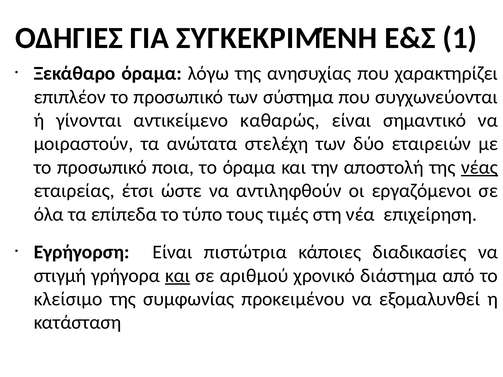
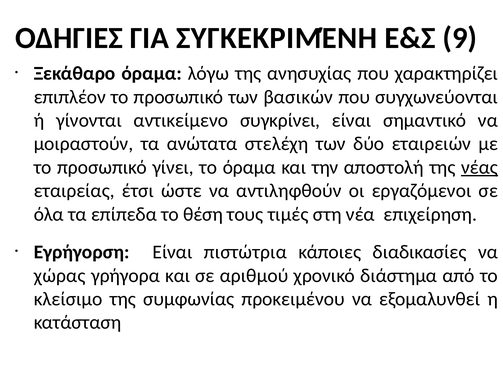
1: 1 -> 9 (460, 38)
σύστημα: σύστημα -> βασικών (298, 97)
καθαρώς: καθαρώς -> συγκρίνει (280, 120)
ποια: ποια -> γίνει (173, 167)
τύπο: τύπο -> θέση (203, 214)
στιγμή: στιγμή -> χώρας (60, 276)
και underline: present -> none (178, 276)
